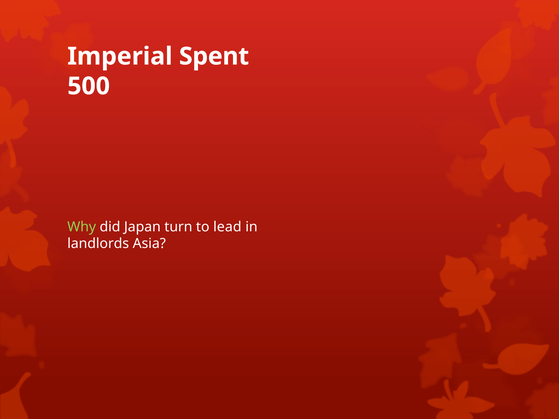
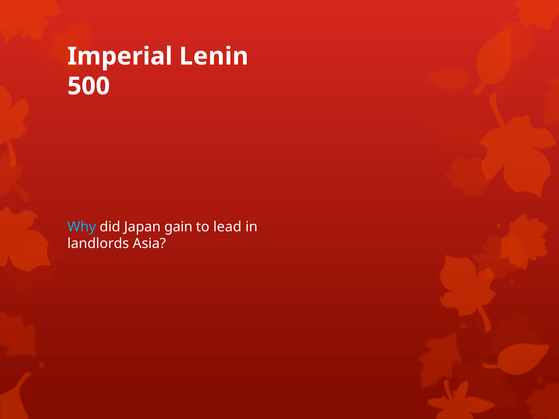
Spent: Spent -> Lenin (214, 56)
Why colour: light green -> light blue (82, 227)
turn: turn -> gain (178, 227)
